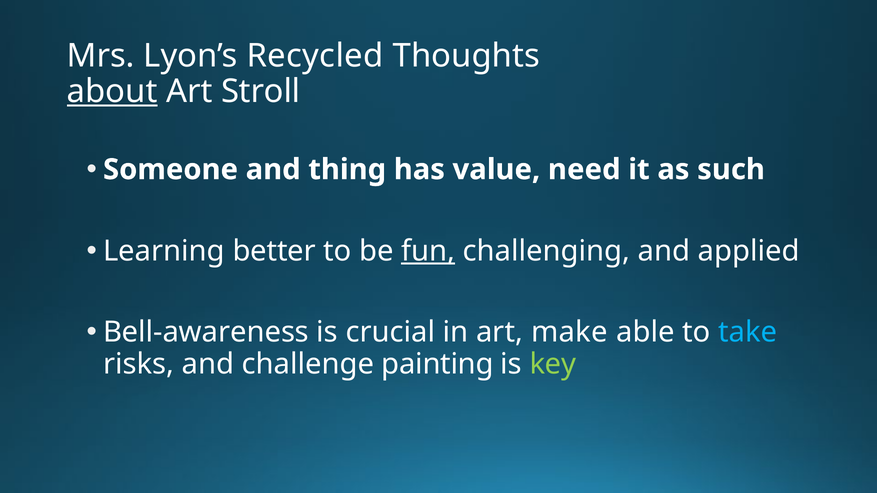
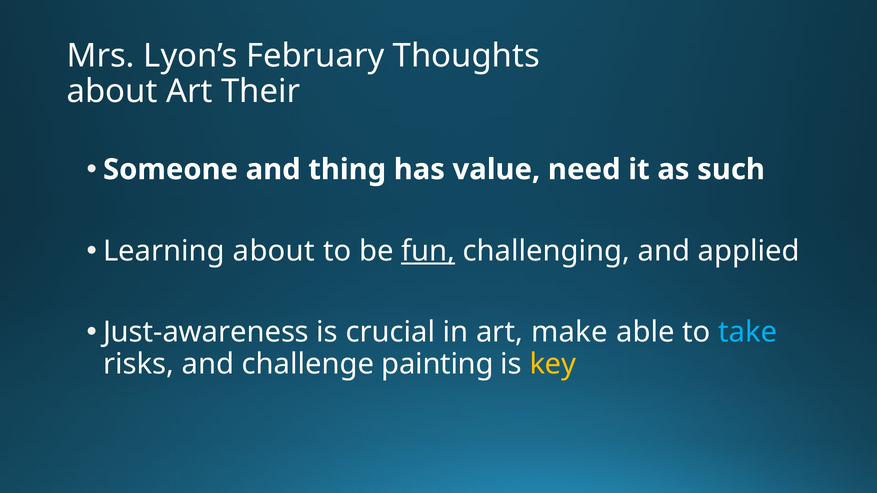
Recycled: Recycled -> February (315, 56)
about underline: present -> none (112, 91)
Stroll: Stroll -> Their (261, 91)
Learning better: better -> about (274, 251)
Bell-awareness: Bell-awareness -> Just-awareness (206, 333)
key colour: light green -> yellow (553, 364)
